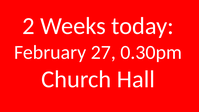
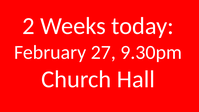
0.30pm: 0.30pm -> 9.30pm (151, 52)
